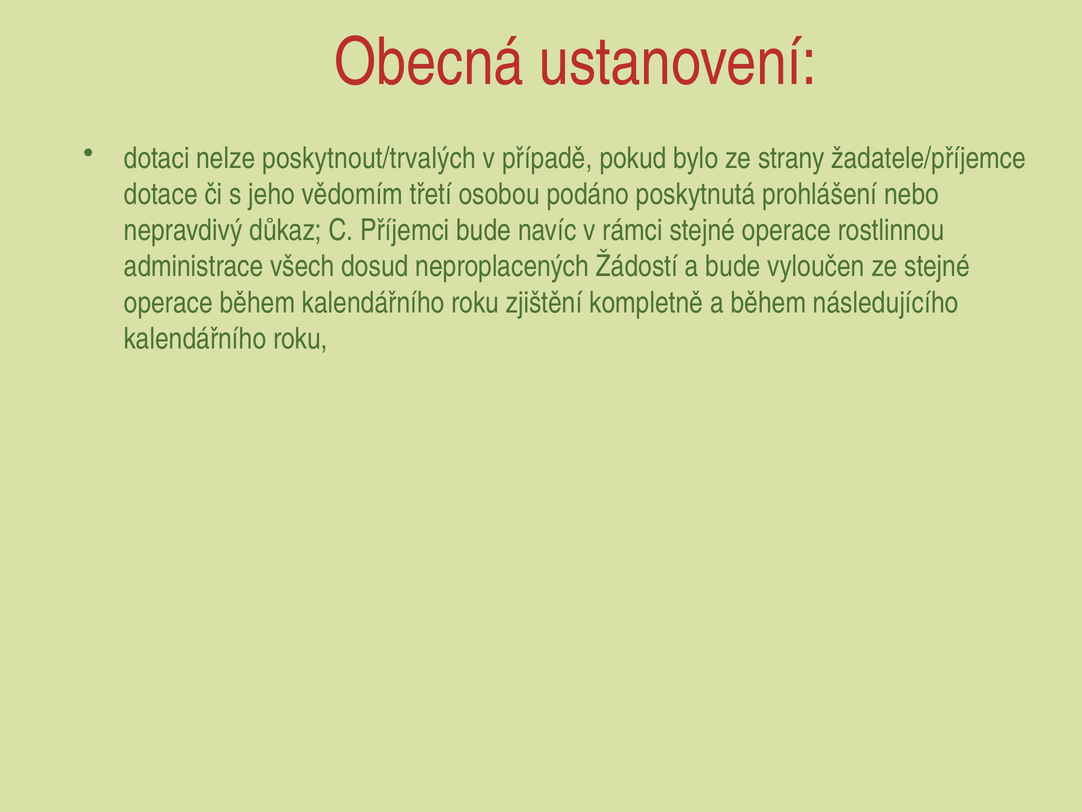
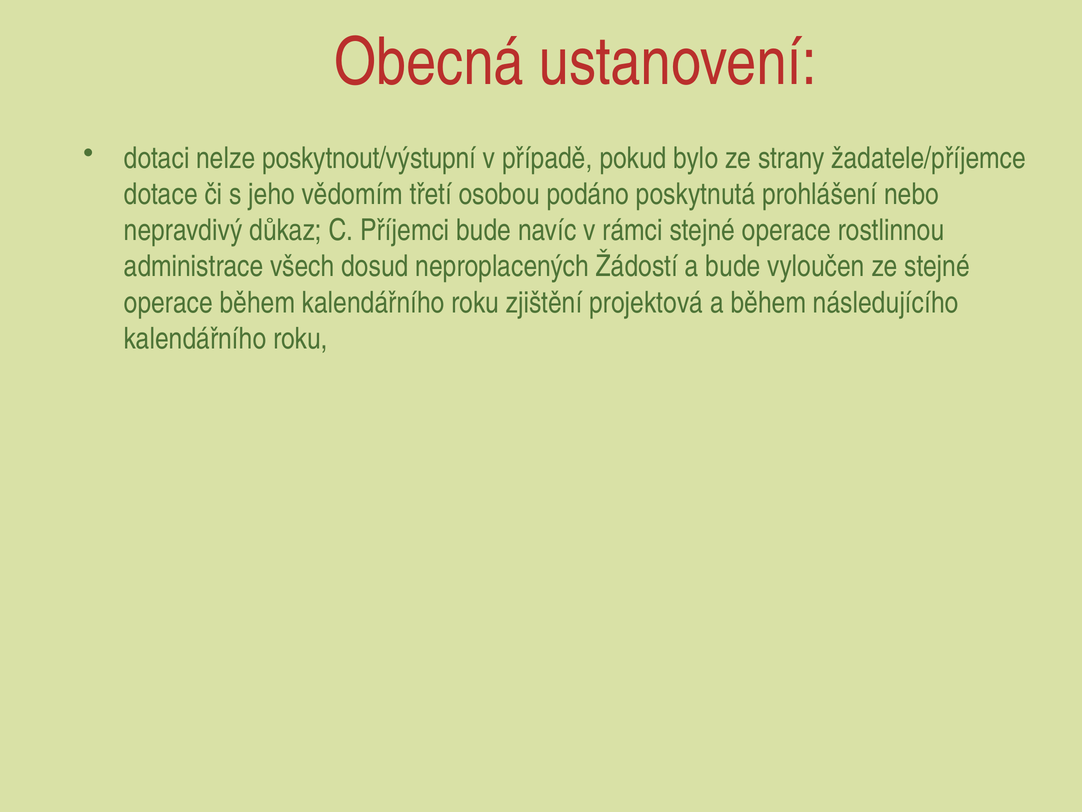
poskytnout/trvalých: poskytnout/trvalých -> poskytnout/výstupní (369, 158)
kompletně: kompletně -> projektová (646, 302)
